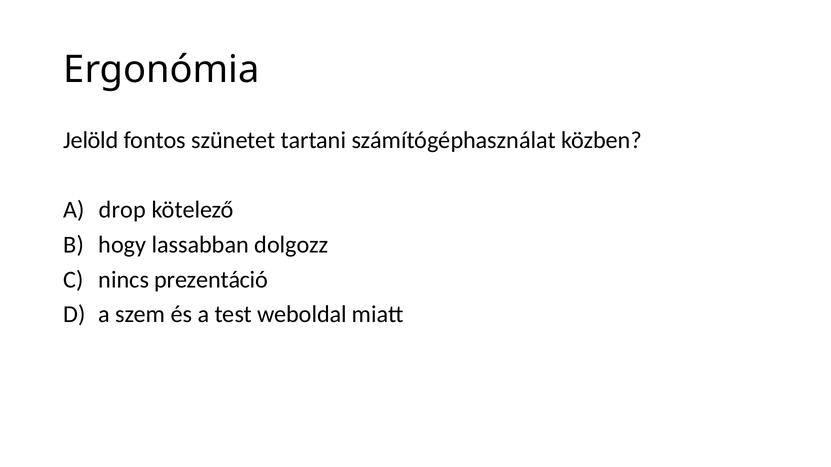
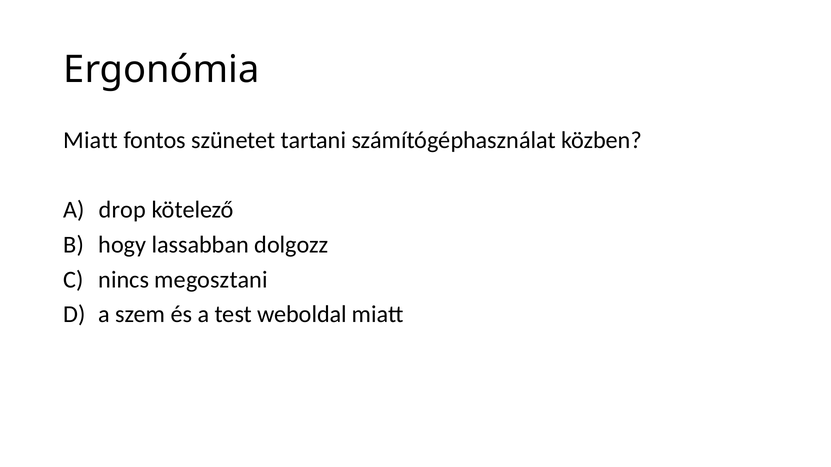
Jelöld: Jelöld -> Miatt (91, 140)
prezentáció: prezentáció -> megosztani (211, 280)
